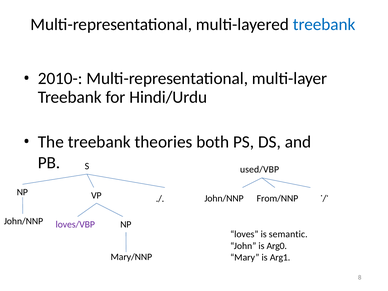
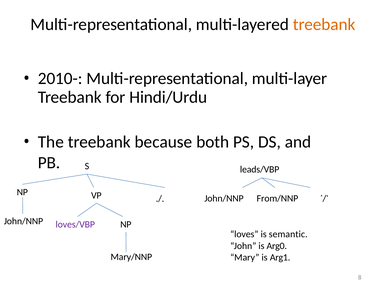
treebank colour: blue -> orange (324, 24)
theories: theories -> because (163, 142)
used/VBP: used/VBP -> leads/VBP (260, 169)
